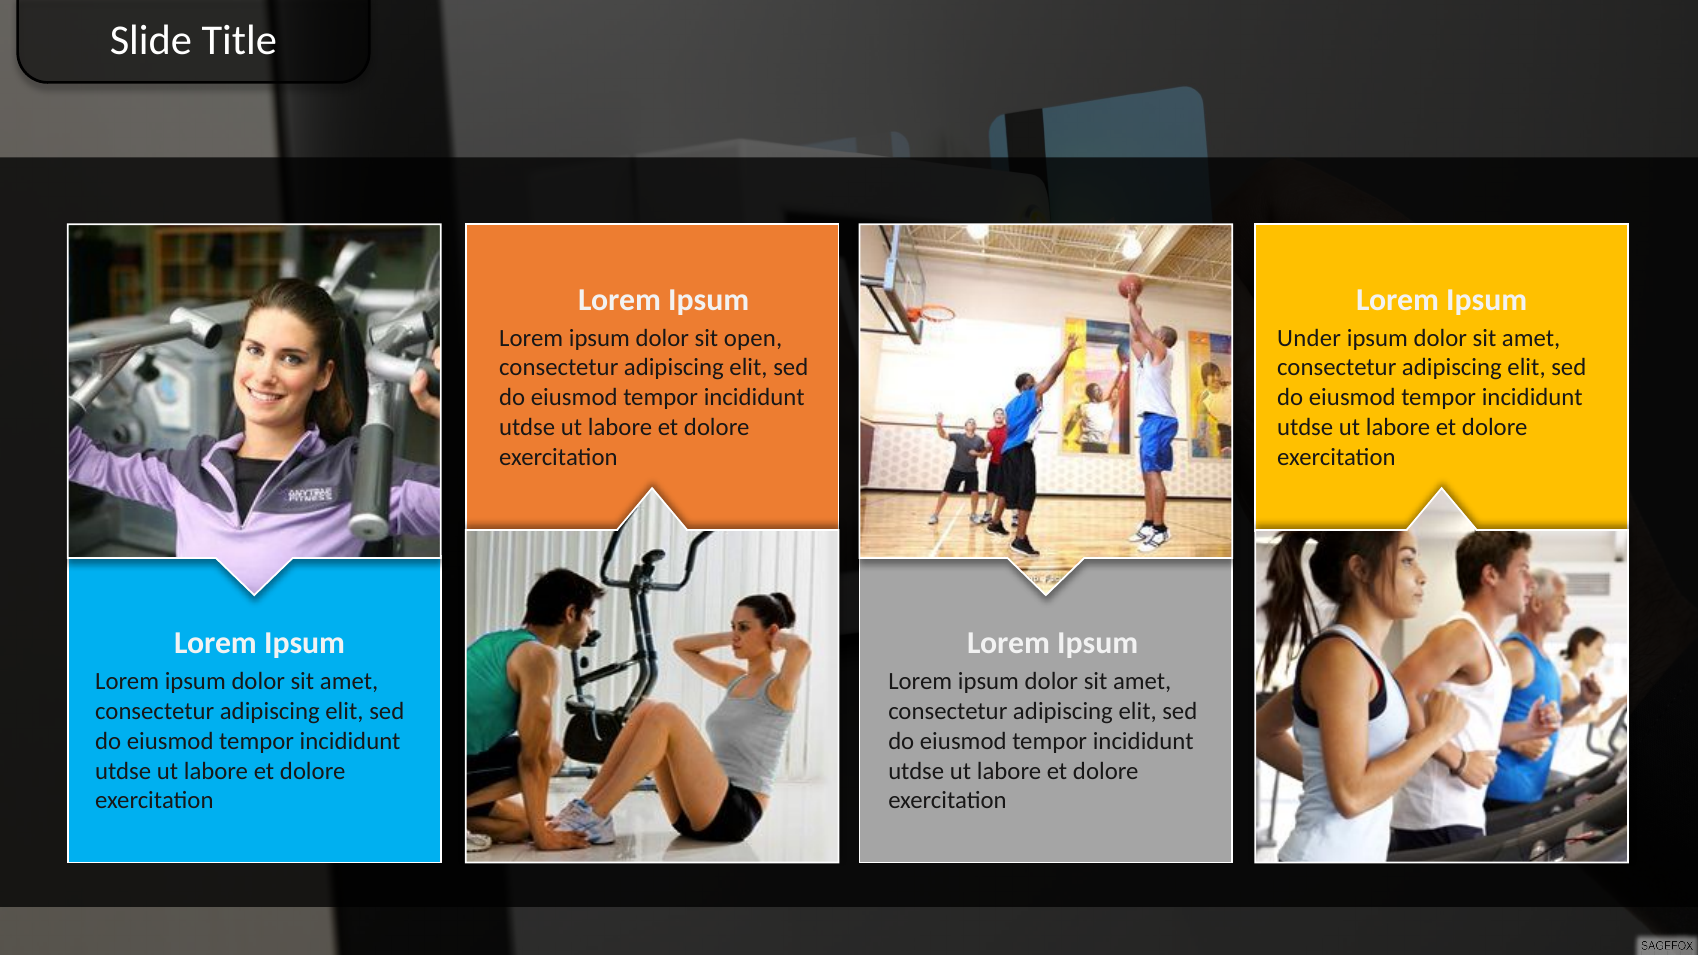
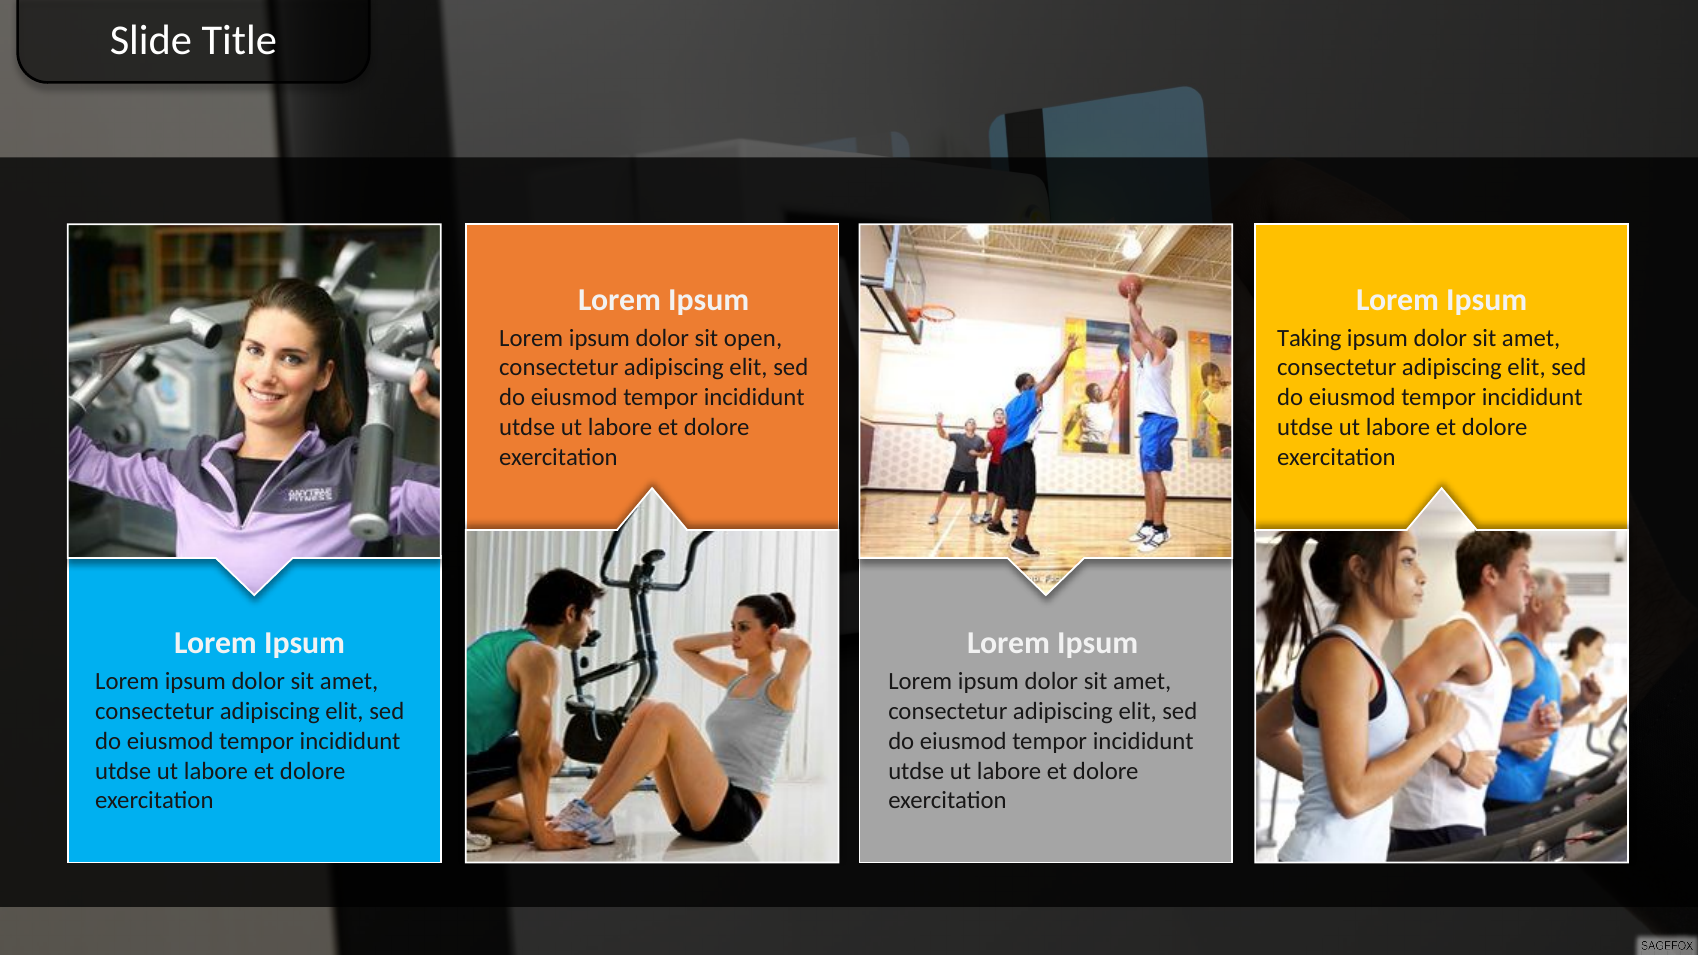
Under: Under -> Taking (1309, 338)
